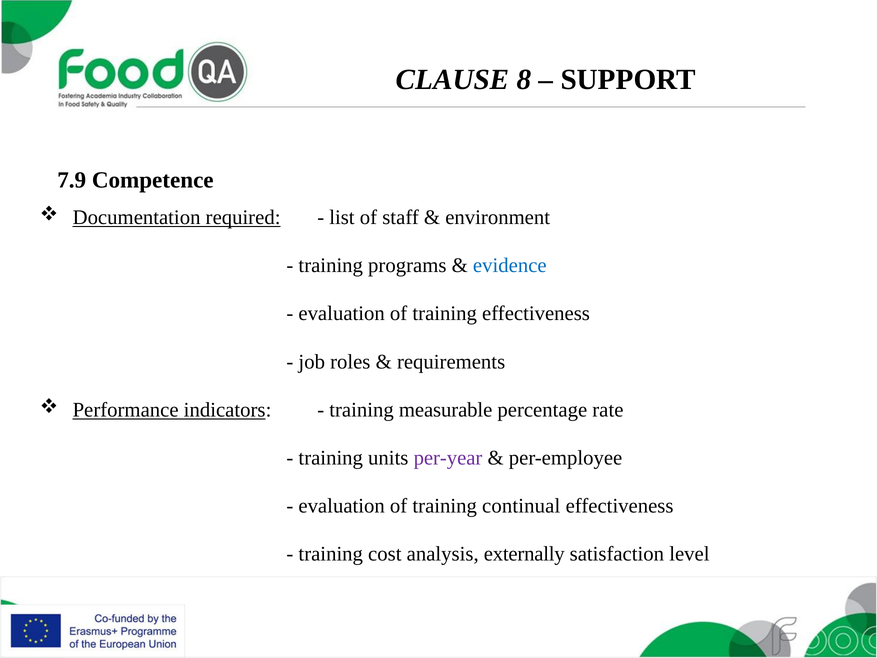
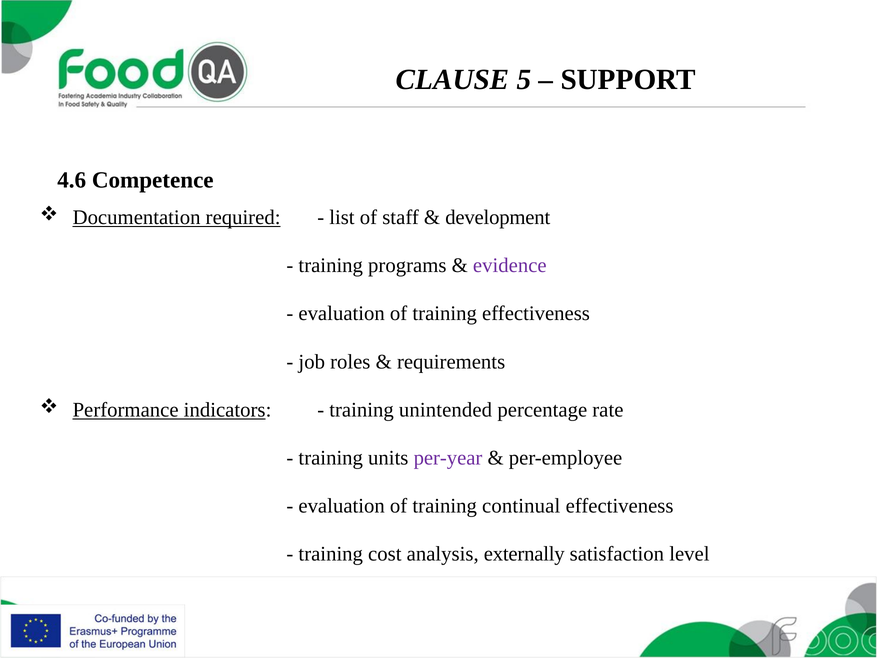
8: 8 -> 5 (524, 79)
7.9: 7.9 -> 4.6 (72, 180)
environment: environment -> development (498, 217)
evidence colour: blue -> purple (510, 265)
measurable: measurable -> unintended (446, 410)
